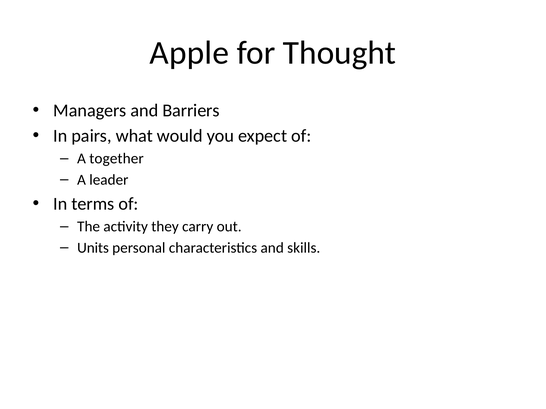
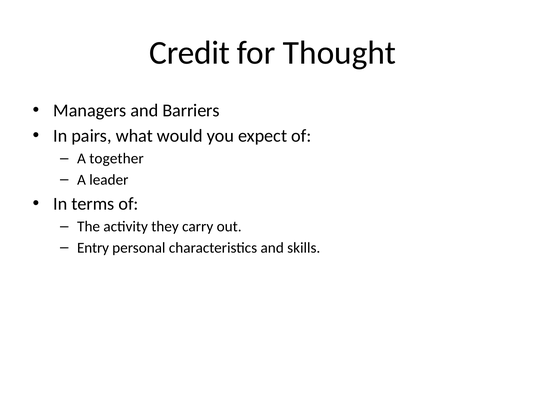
Apple: Apple -> Credit (190, 53)
Units: Units -> Entry (93, 248)
